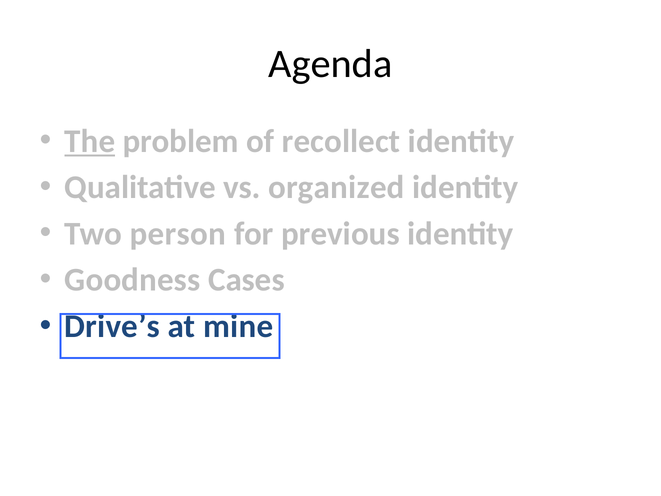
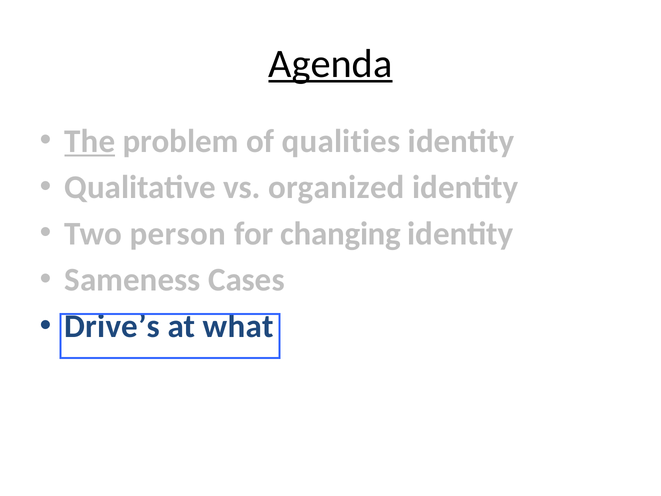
Agenda underline: none -> present (330, 64)
recollect: recollect -> qualities (341, 141)
previous: previous -> changing (341, 234)
Goodness: Goodness -> Sameness (133, 280)
mine: mine -> what (238, 326)
